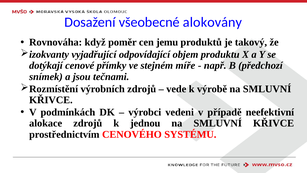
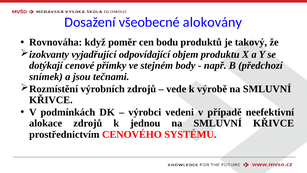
jemu: jemu -> bodu (167, 42)
míře: míře -> body (185, 65)
